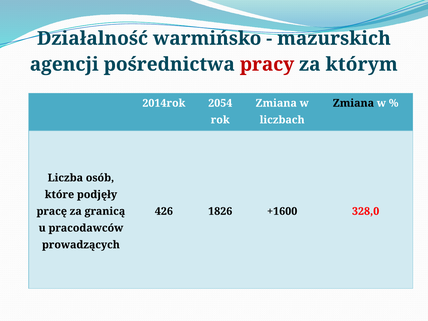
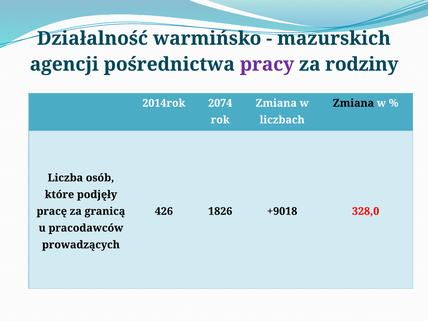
pracy colour: red -> purple (267, 64)
którym: którym -> rodziny (362, 64)
2054: 2054 -> 2074 (220, 103)
+1600: +1600 -> +9018 (282, 211)
